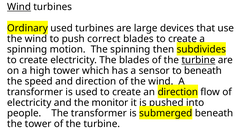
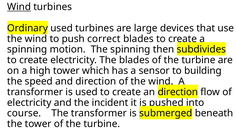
turbine underline: present -> none (198, 60)
to beneath: beneath -> building (203, 71)
monitor: monitor -> incident (110, 102)
people: people -> course (24, 113)
